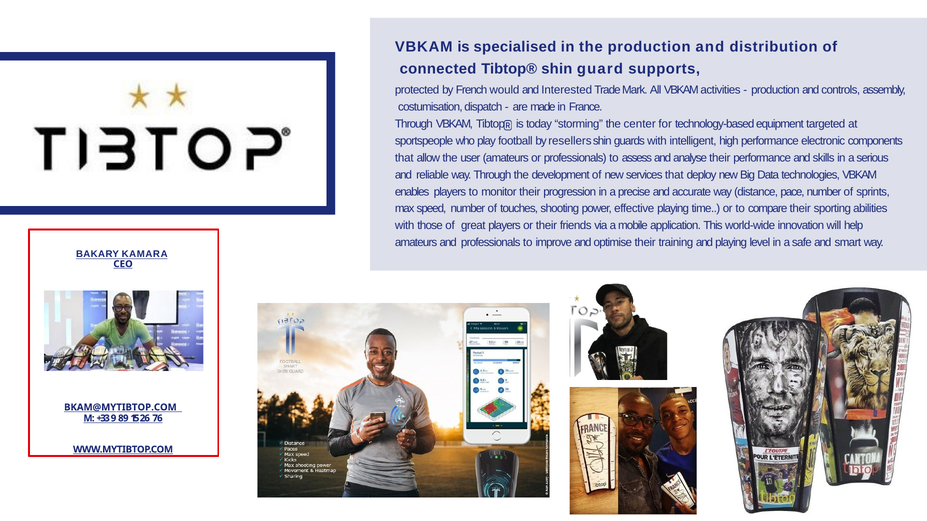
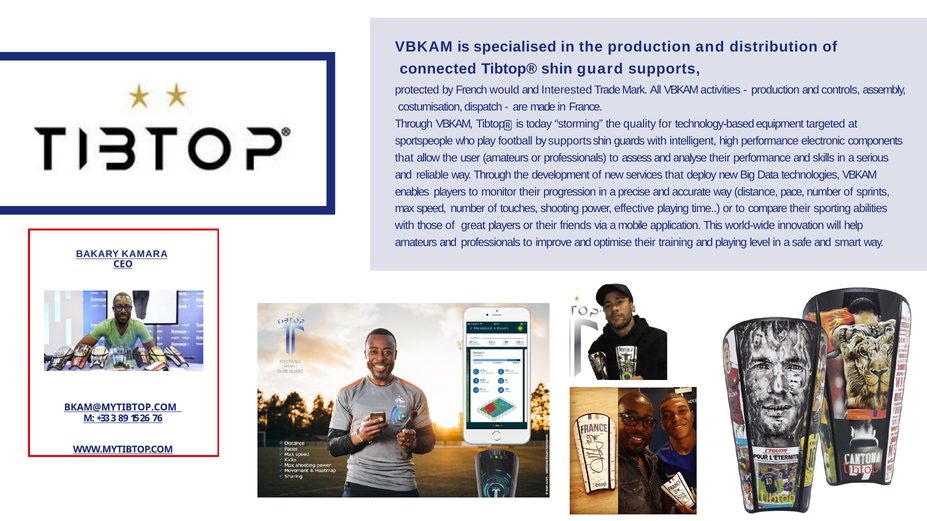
center: center -> quality (640, 124)
by resellers: resellers -> supports (570, 141)
9: 9 -> 3 (114, 419)
